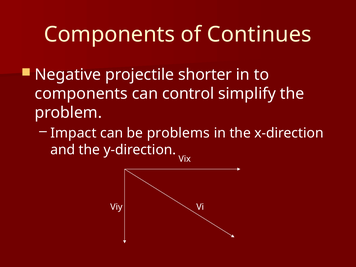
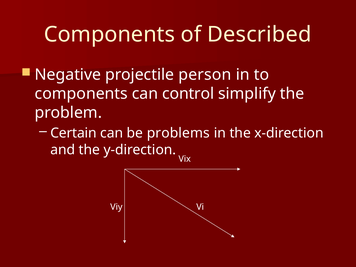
Continues: Continues -> Described (259, 34)
shorter: shorter -> person (205, 75)
Impact: Impact -> Certain (74, 133)
